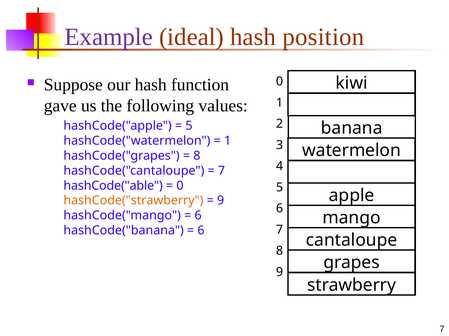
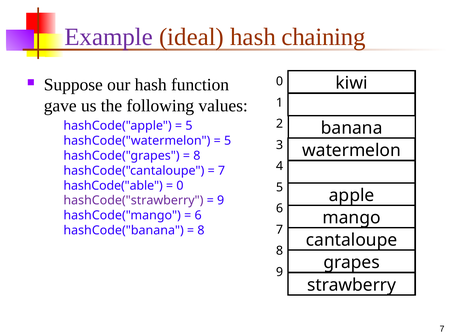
position: position -> chaining (324, 37)
1: 1 -> 5 (228, 141)
hashCode("strawberry colour: orange -> purple (133, 201)
6: 6 -> 8 (201, 231)
